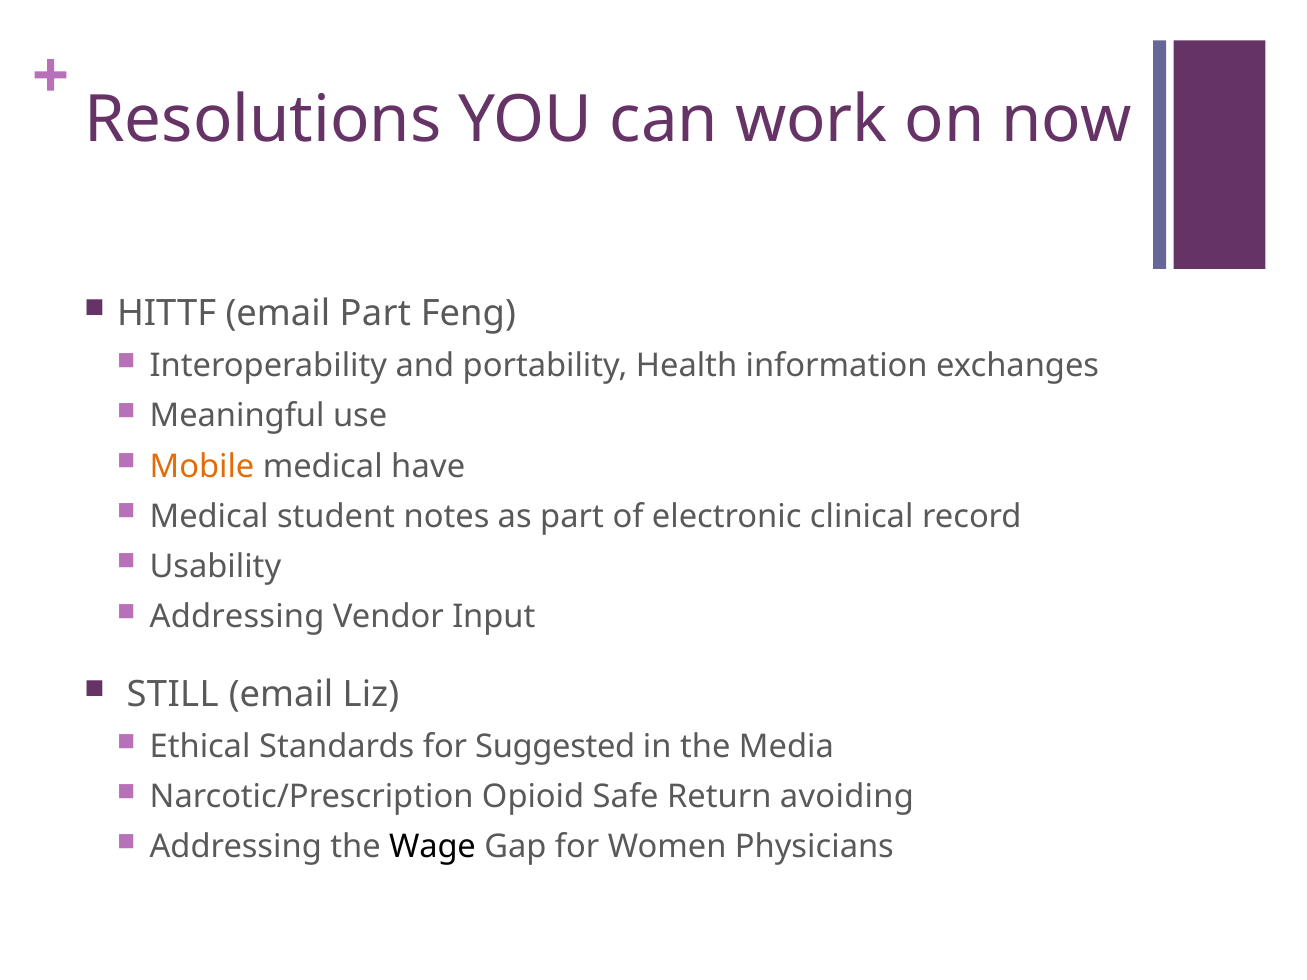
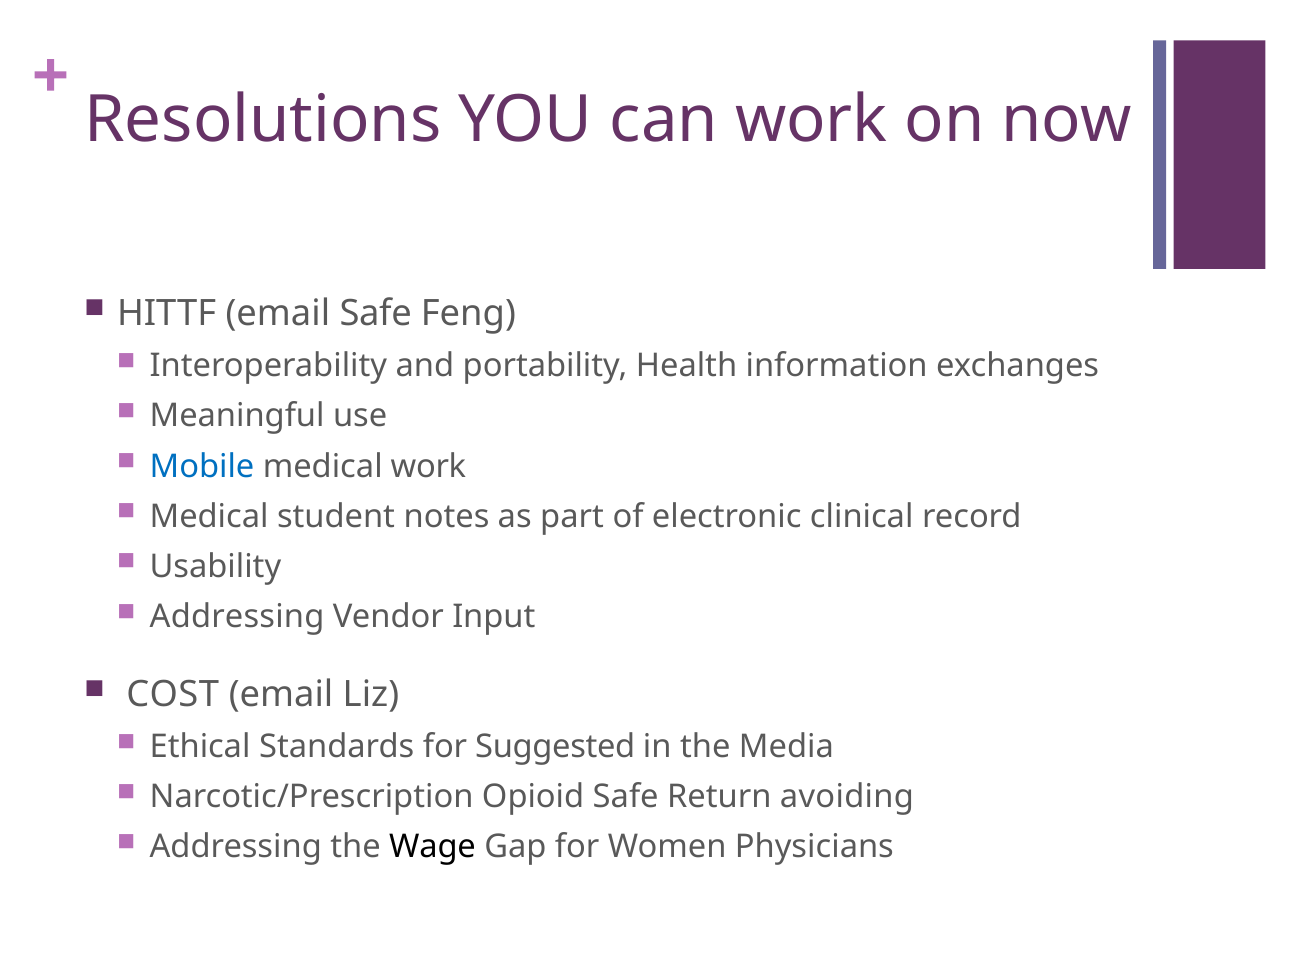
email Part: Part -> Safe (376, 314)
Mobile colour: orange -> blue (202, 466)
medical have: have -> work (428, 466)
STILL: STILL -> COST (173, 695)
